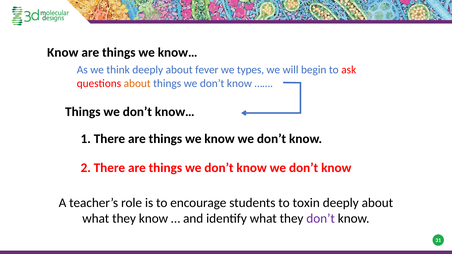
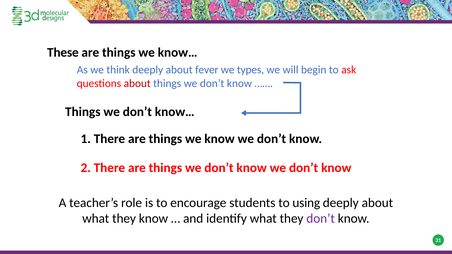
Know: Know -> These (63, 53)
about colour: orange -> red (137, 84)
toxin: toxin -> using (306, 203)
